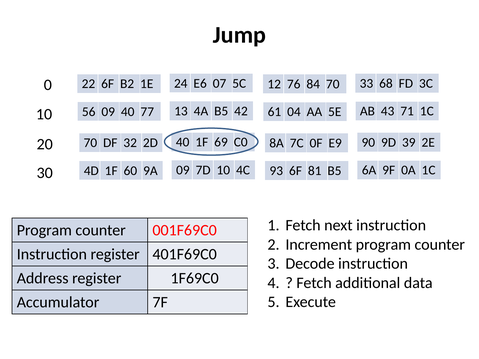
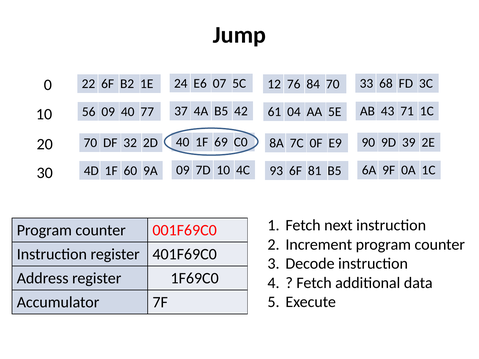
13: 13 -> 37 (181, 111)
